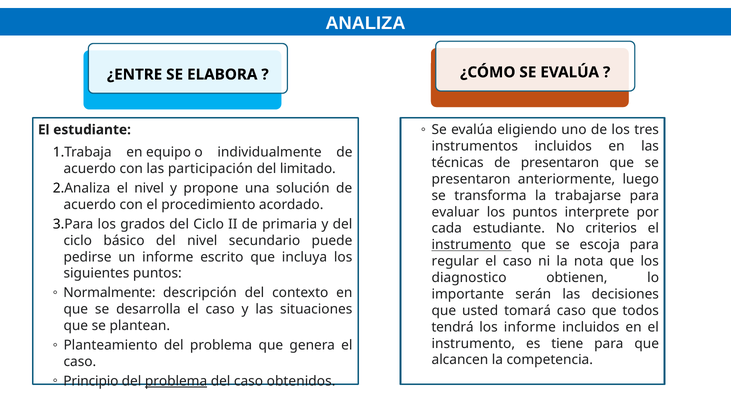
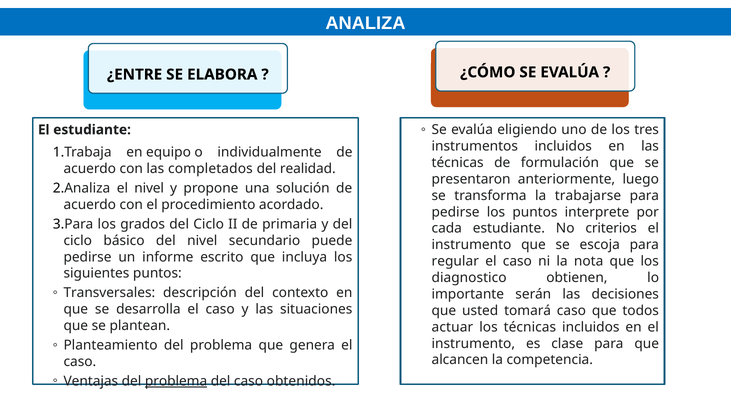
de presentaron: presentaron -> formulación (560, 163)
participación: participación -> completados (210, 169)
limitado: limitado -> realidad (308, 169)
evaluar: evaluar -> pedirse (456, 212)
instrumento underline: present -> none (471, 245)
Normalmente: Normalmente -> Transversales (109, 293)
tendrá: tendrá -> actuar (452, 327)
los informe: informe -> técnicas (530, 327)
tiene: tiene -> clase (567, 344)
Principio: Principio -> Ventajas (91, 381)
